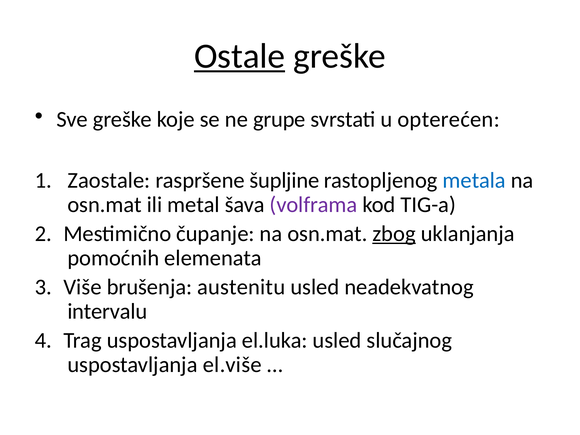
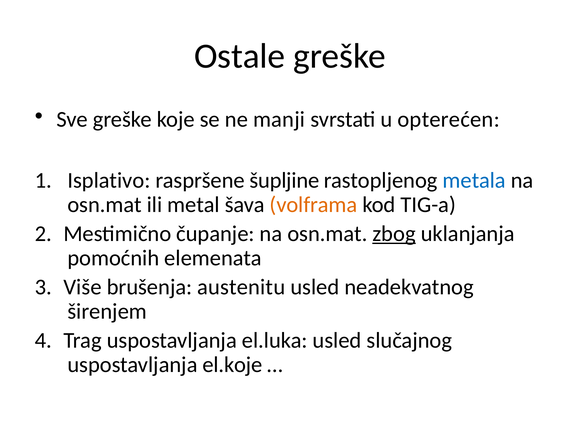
Ostale underline: present -> none (240, 56)
grupe: grupe -> manji (279, 120)
Zaostale: Zaostale -> Isplativo (109, 180)
volframa colour: purple -> orange (314, 205)
intervalu: intervalu -> širenjem (107, 311)
el.više: el.više -> el.koje (232, 365)
